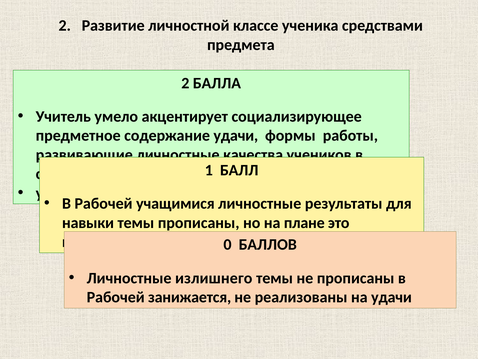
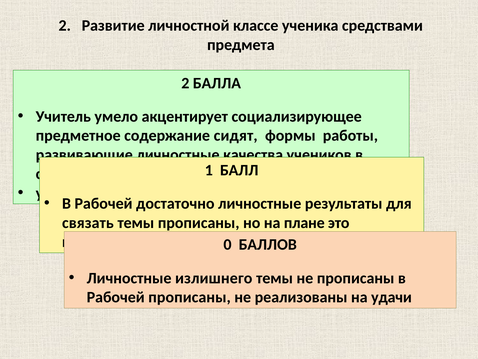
содержание удачи: удачи -> сидят (236, 136)
учащимися: учащимися -> достаточно (175, 203)
навыки: навыки -> связать (88, 222)
Рабочей занижается: занижается -> прописаны (190, 297)
